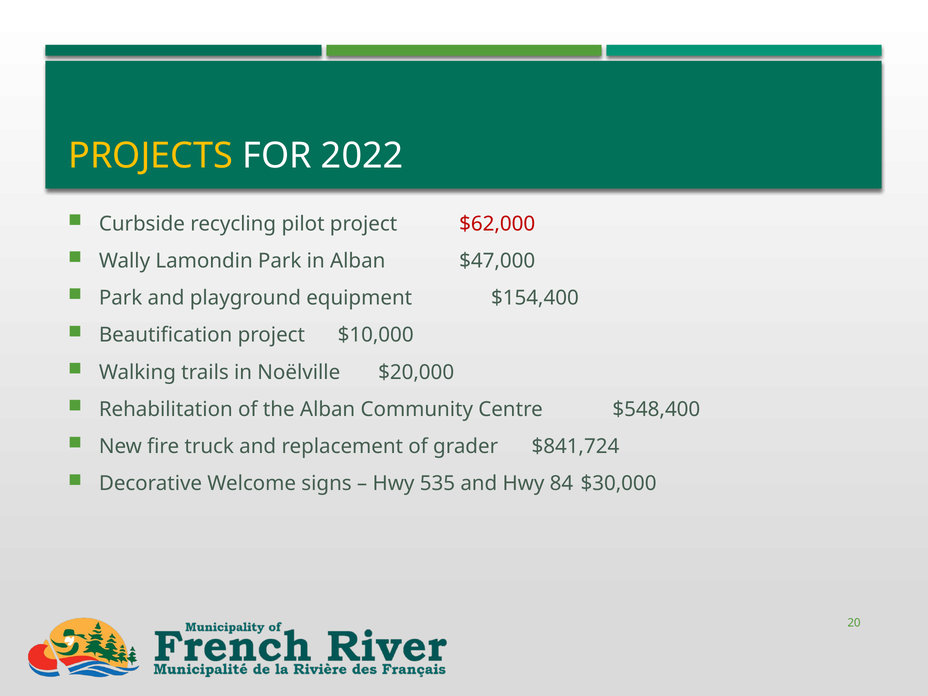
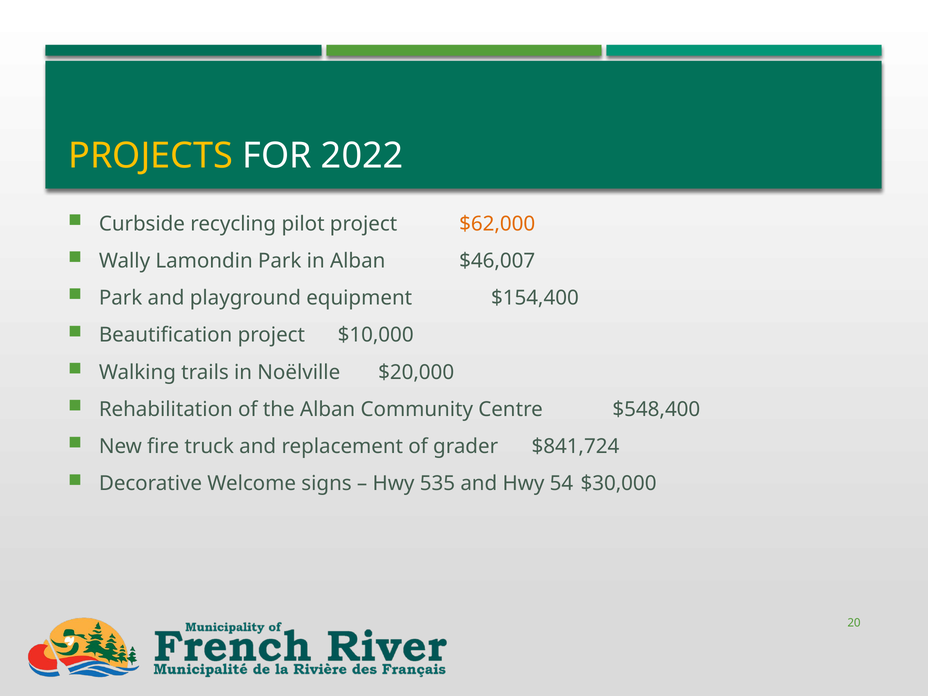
$62,000 colour: red -> orange (497, 224)
$47,000: $47,000 -> $46,007 (497, 261)
84: 84 -> 54 (561, 484)
